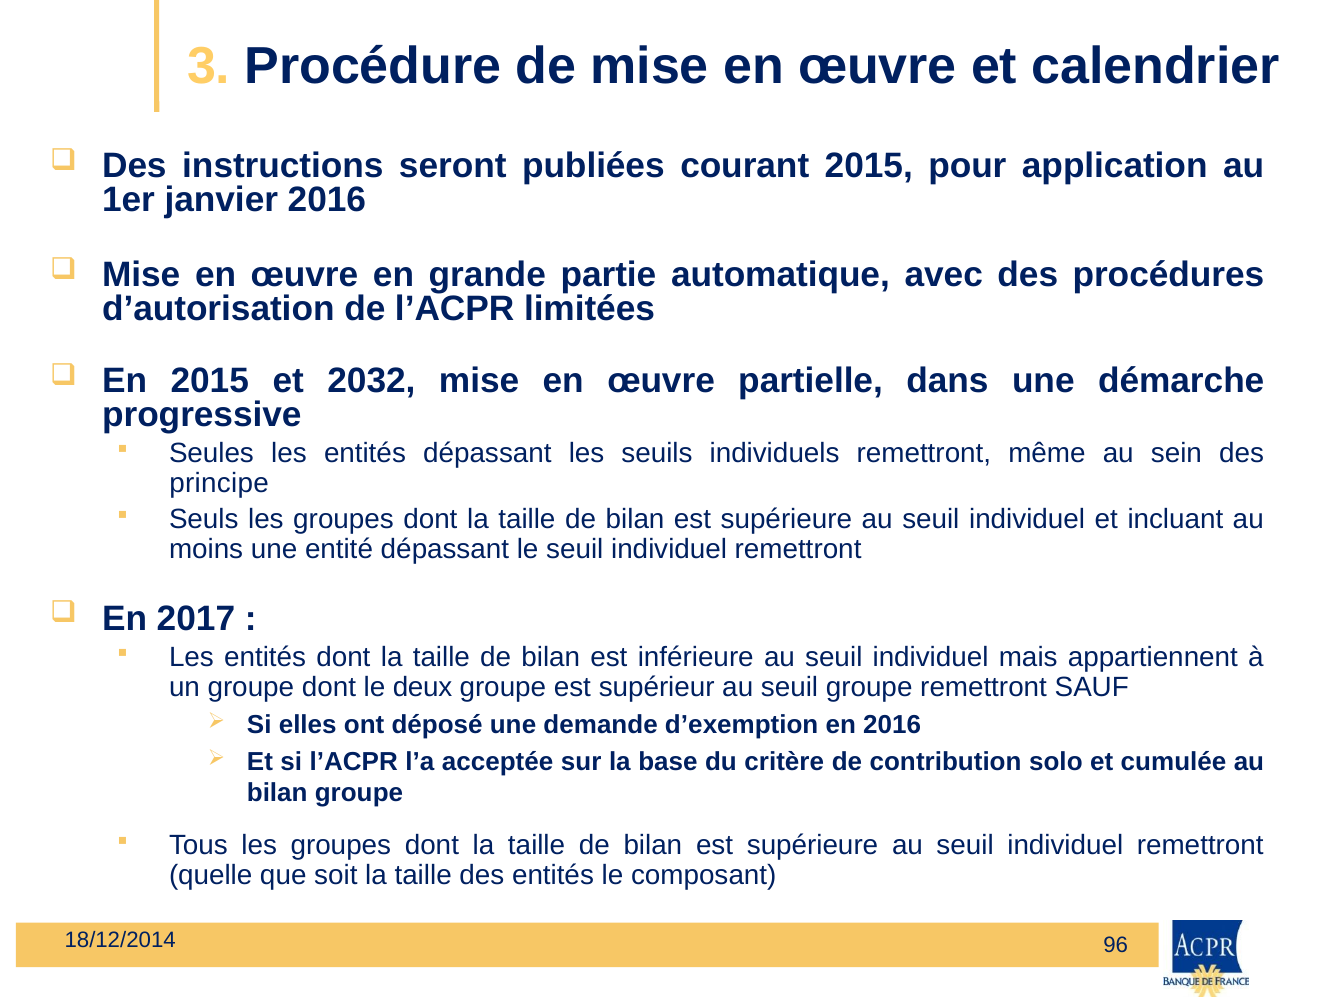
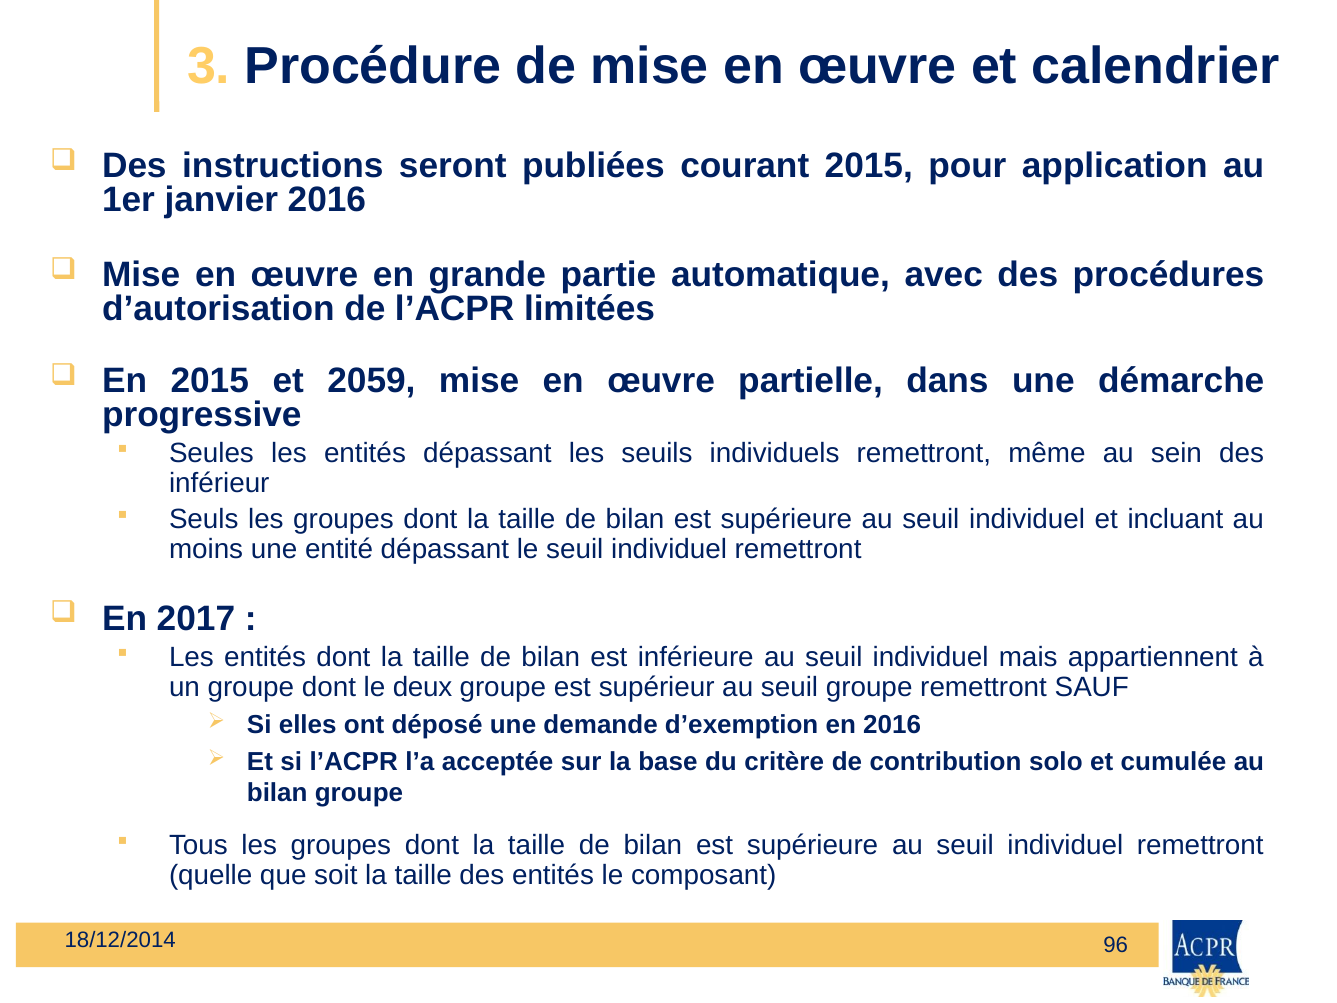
2032: 2032 -> 2059 (371, 381)
principe: principe -> inférieur (219, 483)
